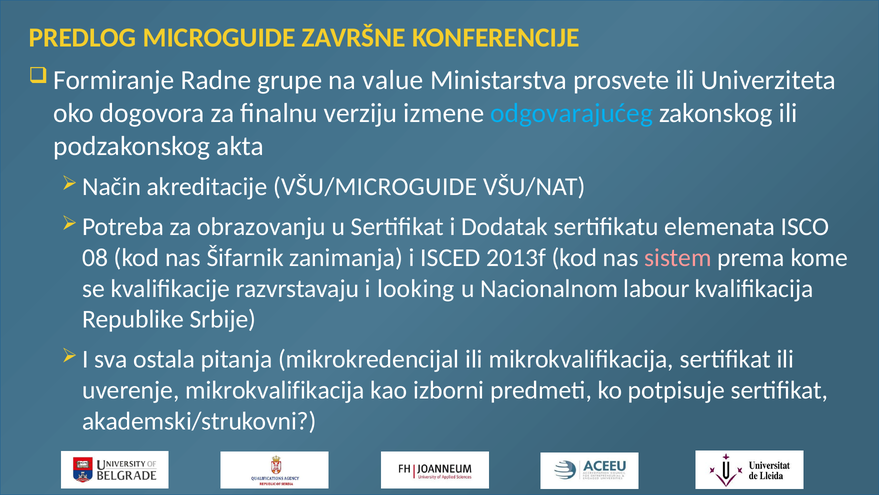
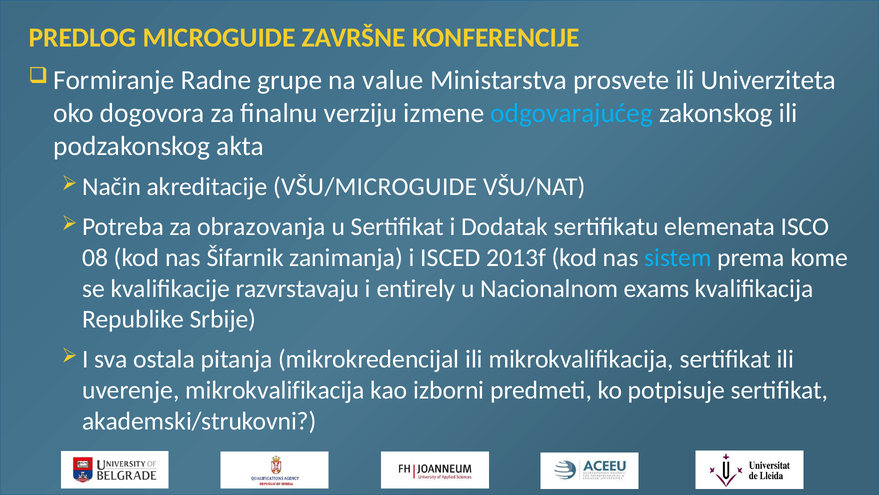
obrazovanju: obrazovanju -> obrazovanja (262, 227)
sistem colour: pink -> light blue (678, 257)
looking: looking -> entirely (416, 288)
labour: labour -> exams (657, 288)
